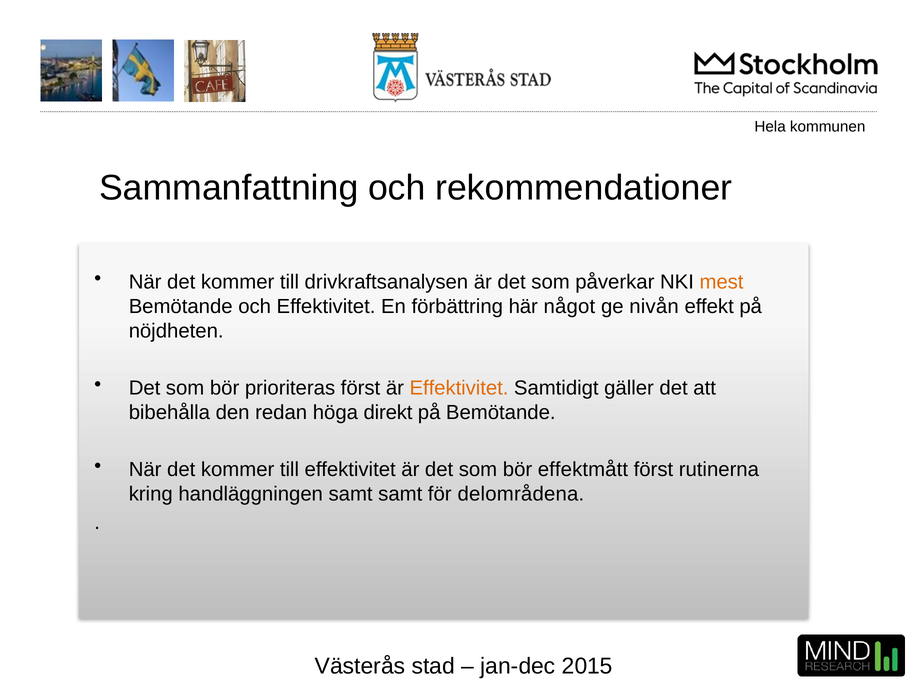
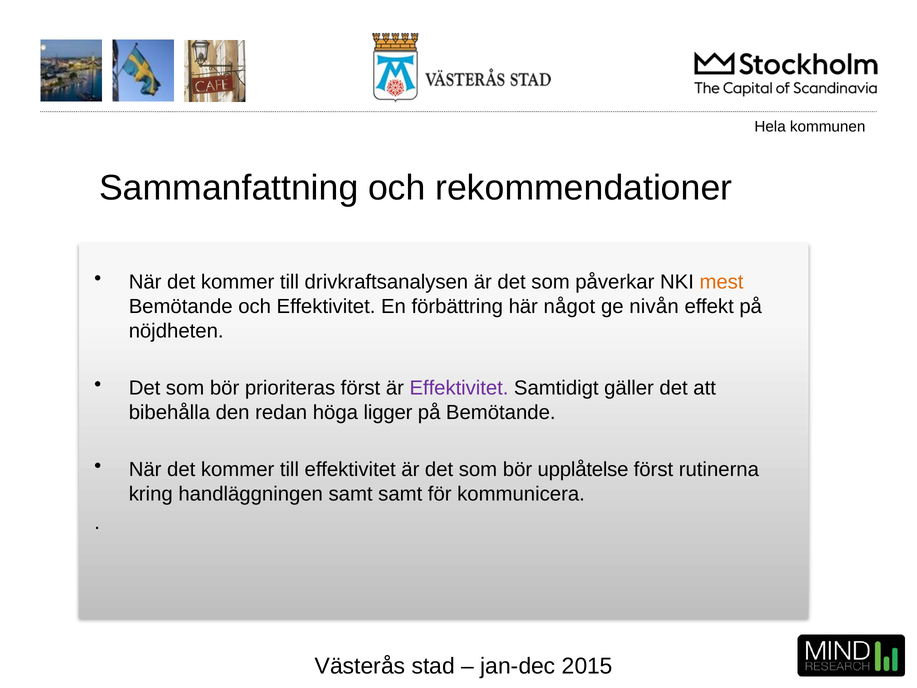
Effektivitet colour: orange -> purple (459, 388)
direkt: direkt -> ligger (388, 412)
effektmått: effektmått -> upplåtelse (583, 469)
delområdena: delområdena -> kommunicera (521, 494)
